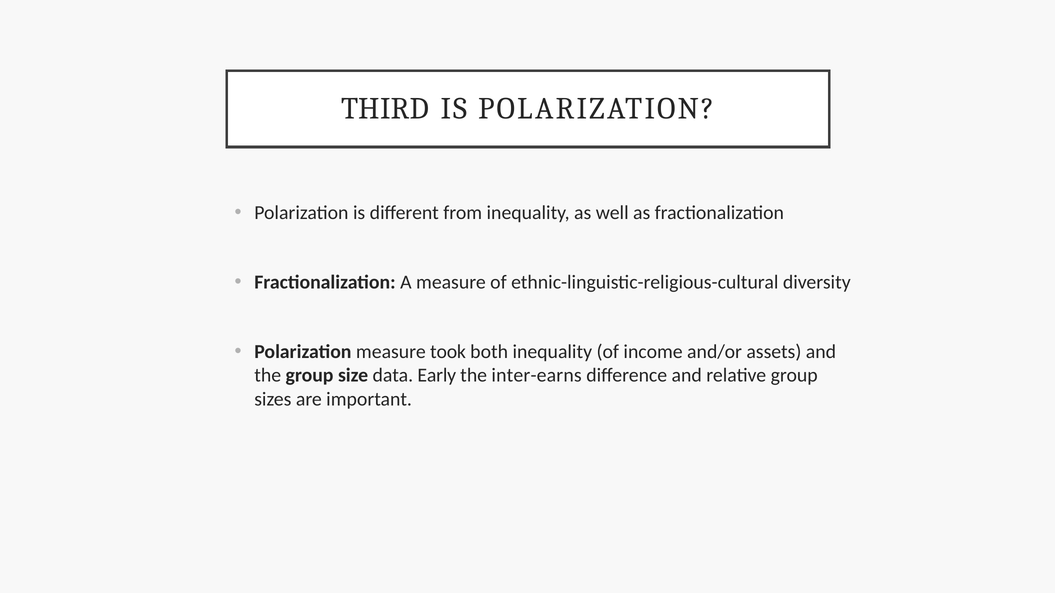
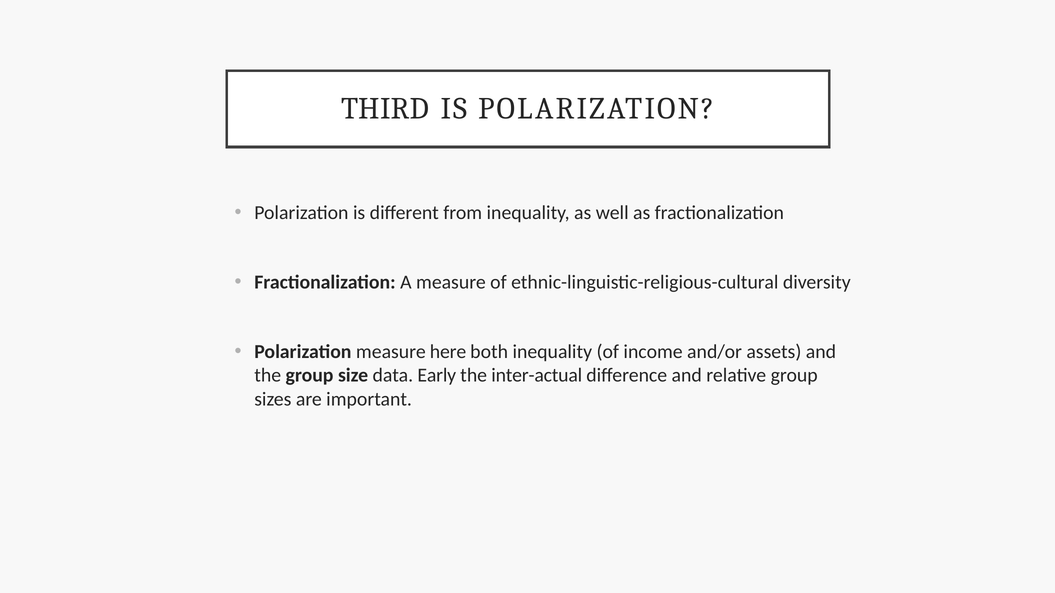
took: took -> here (448, 352)
inter-earns: inter-earns -> inter-actual (537, 376)
